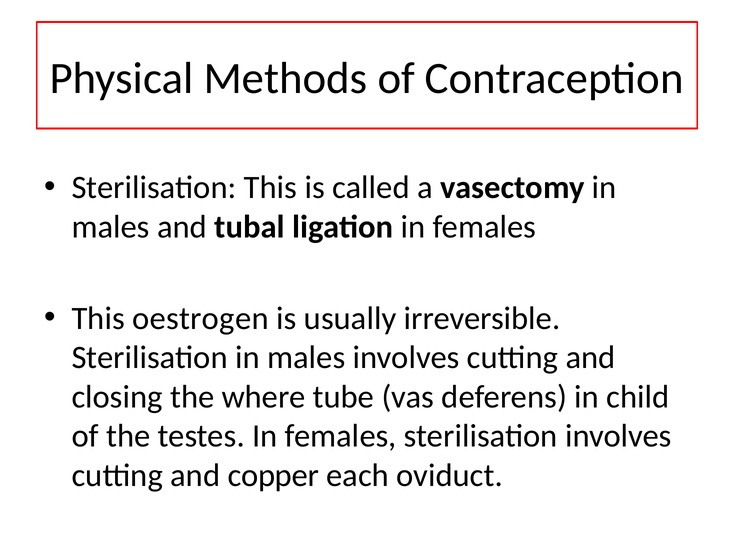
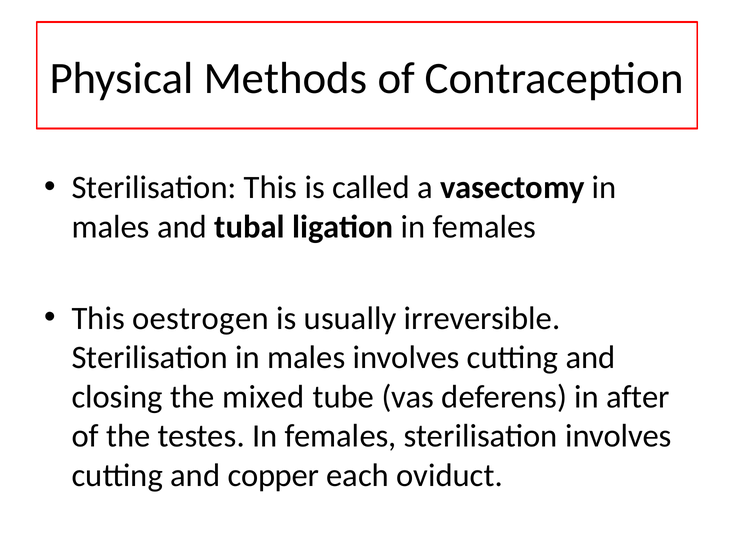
where: where -> mixed (263, 396)
child: child -> after (638, 396)
